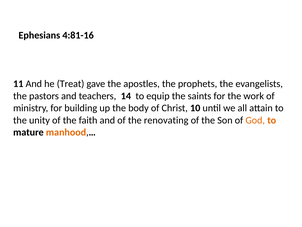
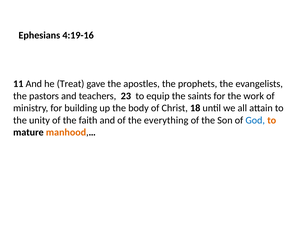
4:81-16: 4:81-16 -> 4:19-16 (78, 35)
14: 14 -> 23 (126, 96)
10: 10 -> 18 (195, 108)
renovating: renovating -> everything (166, 120)
God colour: orange -> blue (255, 120)
